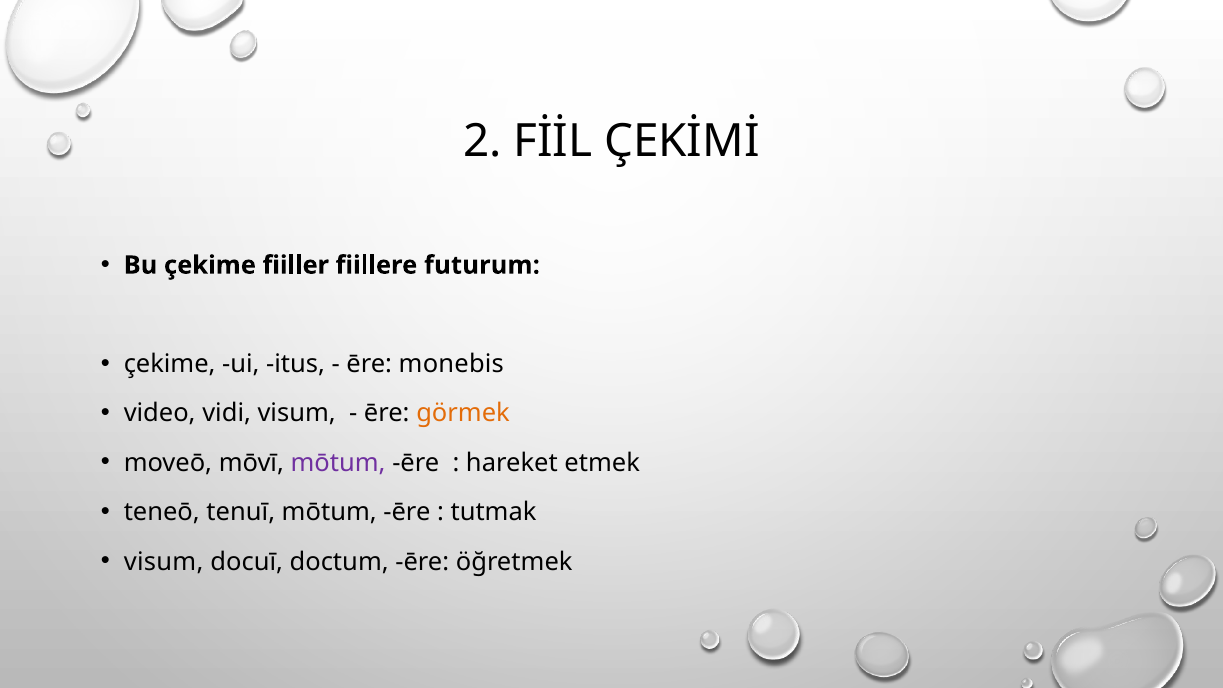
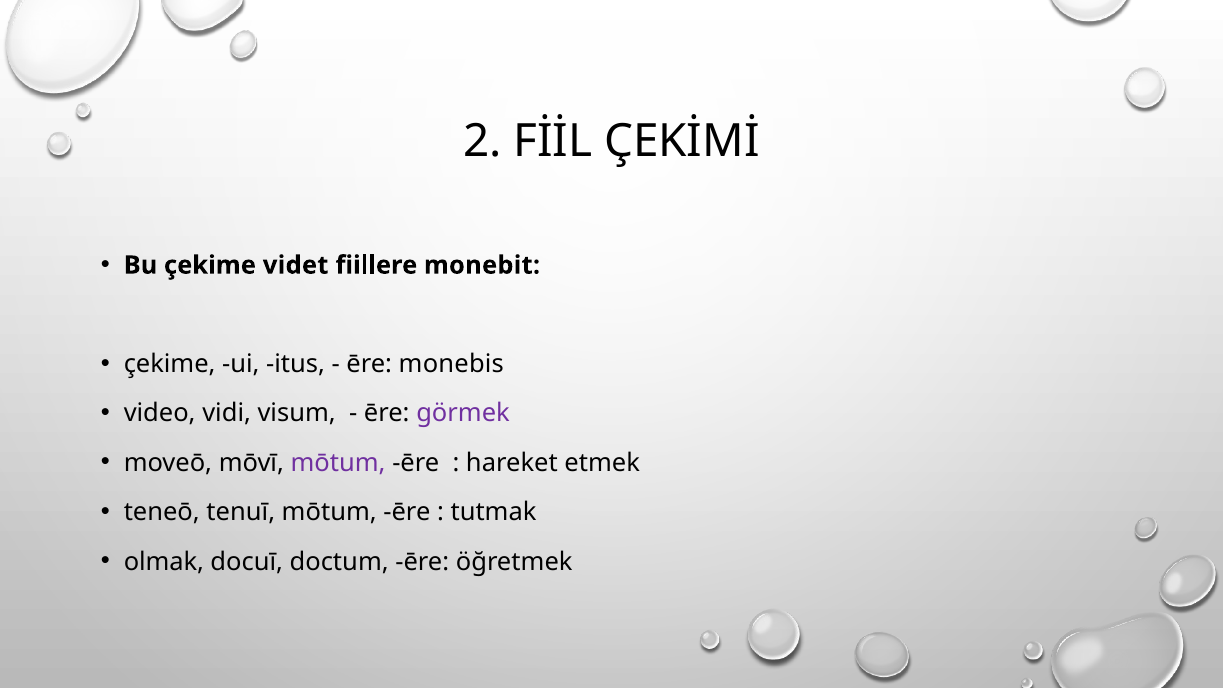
fiiller: fiiller -> videt (296, 265)
futurum: futurum -> monebit (482, 265)
görmek colour: orange -> purple (463, 414)
visum: visum -> olmak (164, 562)
